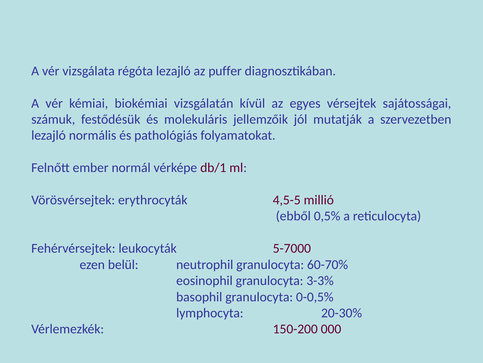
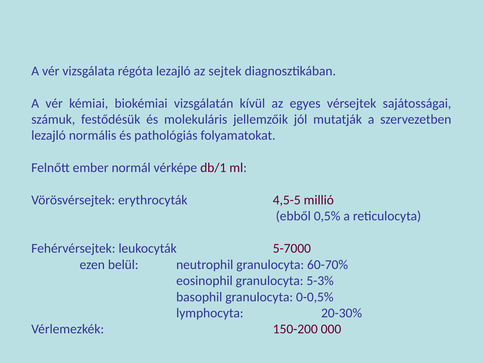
puffer: puffer -> sejtek (225, 71)
3-3%: 3-3% -> 5-3% (320, 280)
